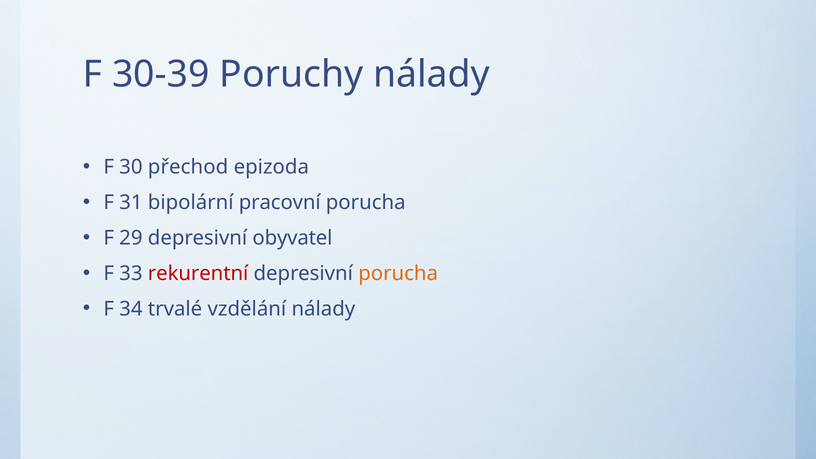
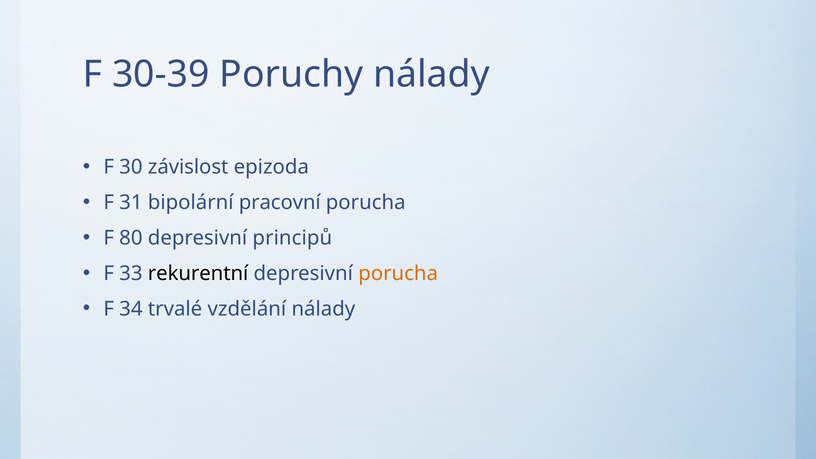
přechod: přechod -> závislost (188, 167)
29: 29 -> 80 (131, 238)
obyvatel: obyvatel -> principů (292, 238)
rekurentní colour: red -> black (198, 274)
